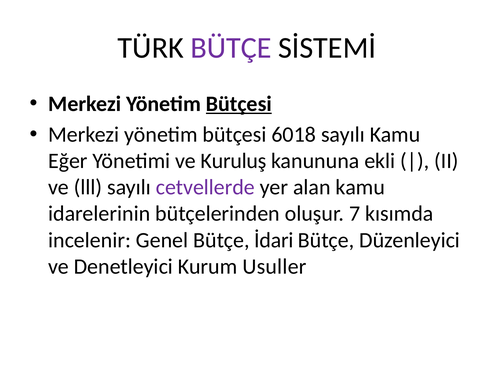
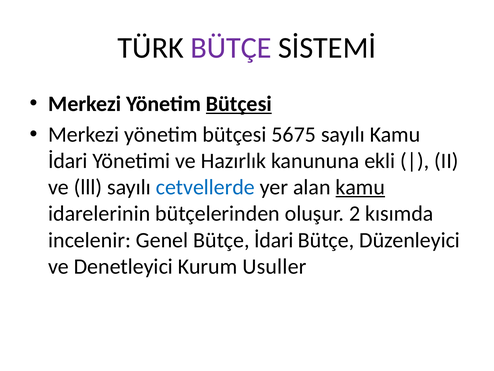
6018: 6018 -> 5675 (294, 134)
Eğer: Eğer -> İdari (68, 161)
Kuruluş: Kuruluş -> Hazırlık (233, 161)
cetvellerde colour: purple -> blue (205, 187)
kamu underline: none -> present (360, 187)
7: 7 -> 2 (355, 213)
